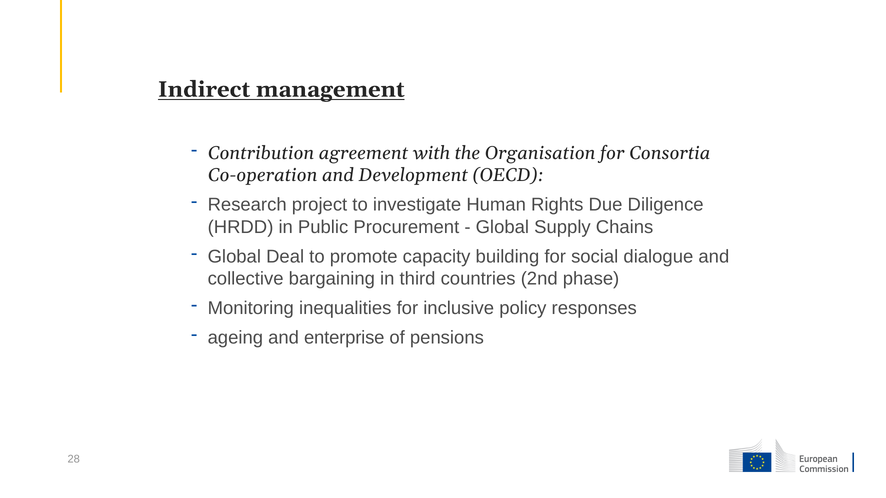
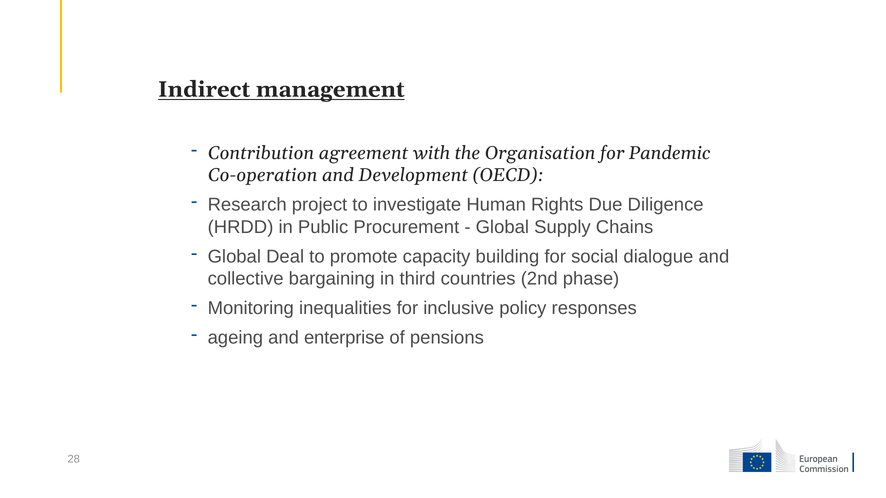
Consortia: Consortia -> Pandemic (670, 153)
